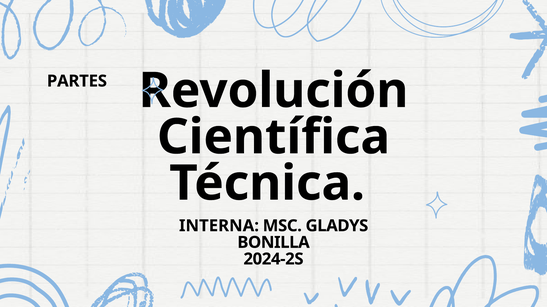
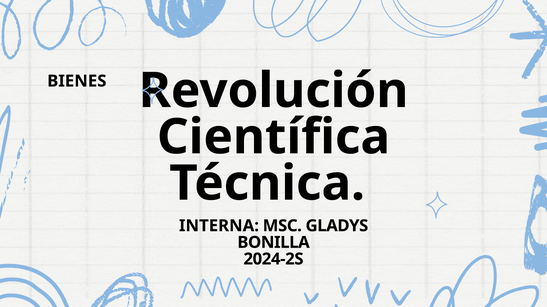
PARTES: PARTES -> BIENES (77, 81)
